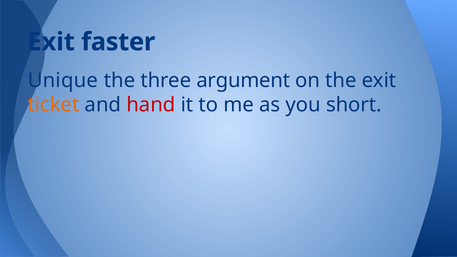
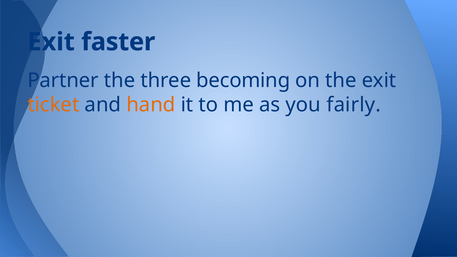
Unique: Unique -> Partner (63, 80)
argument: argument -> becoming (243, 80)
hand colour: red -> orange (151, 105)
short: short -> fairly (354, 105)
